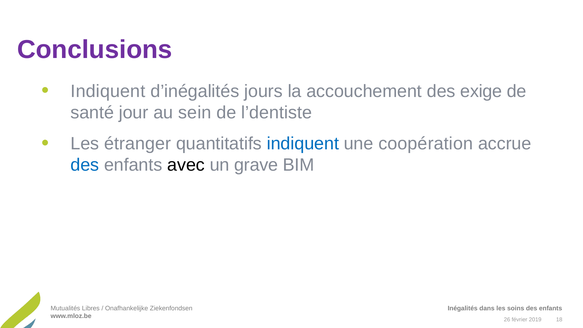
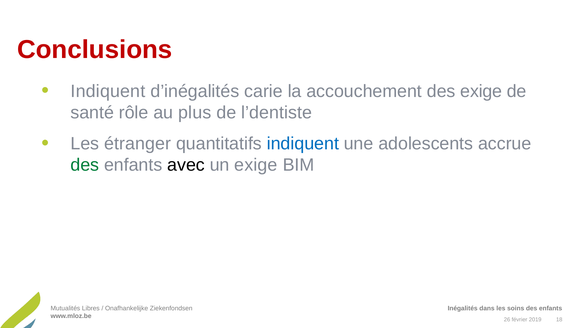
Conclusions colour: purple -> red (95, 50)
jours: jours -> carie (263, 91)
jour: jour -> rôle (134, 112)
sein: sein -> plus (195, 112)
coopération: coopération -> adolescents (426, 144)
des colour: blue -> green (85, 165)
un grave: grave -> exige (256, 165)
